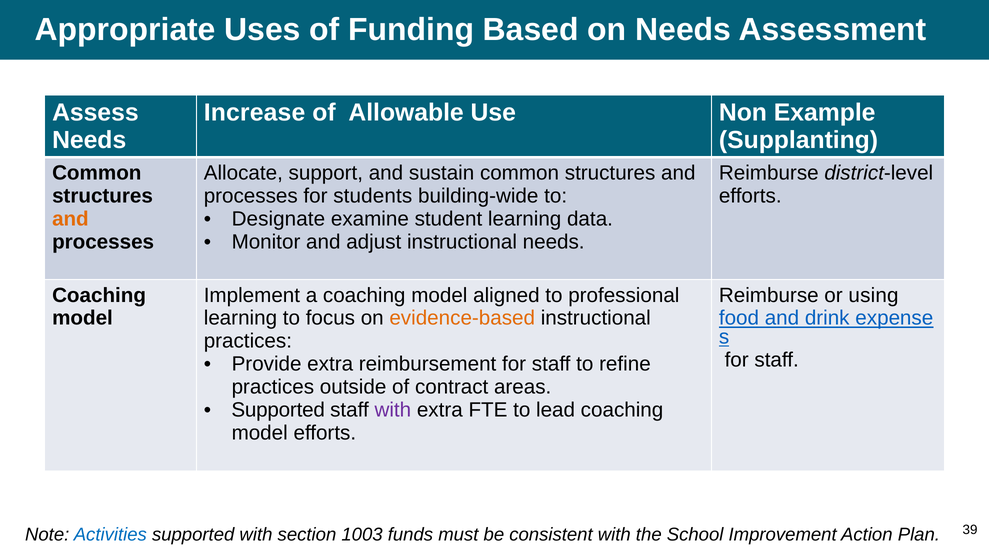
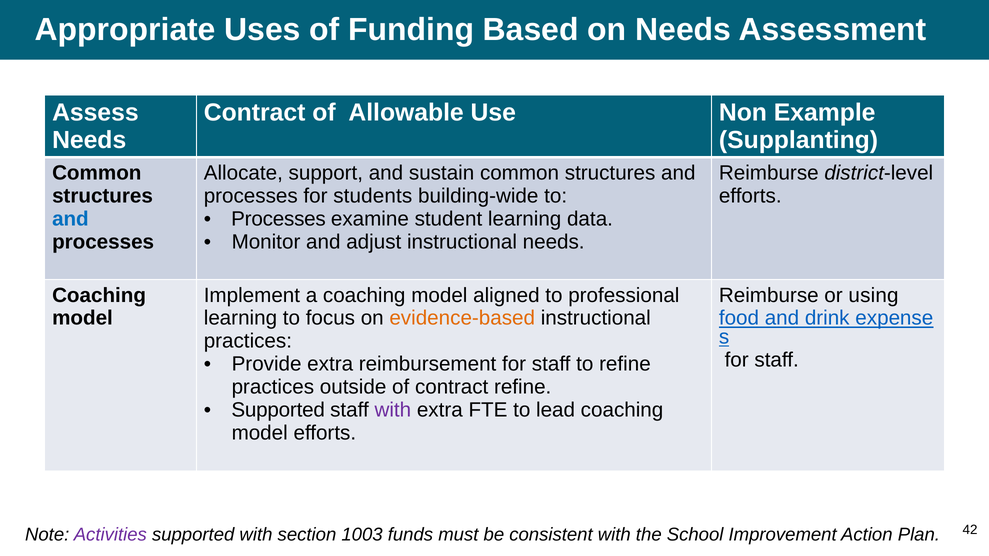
Increase: Increase -> Contract (255, 113)
Designate: Designate -> Processes (279, 219)
and colour: orange -> blue (70, 219)
contract areas: areas -> refine (523, 387)
Activities colour: blue -> purple (110, 535)
39: 39 -> 42 (970, 530)
